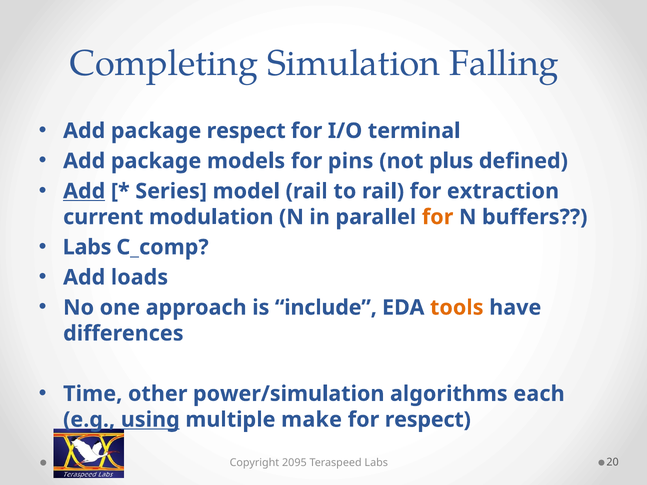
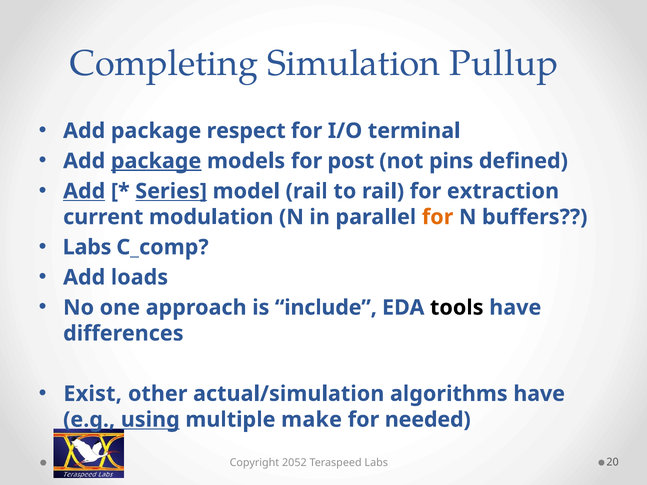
Falling: Falling -> Pullup (504, 64)
package underline: none -> present (156, 161)
pins: pins -> post (351, 161)
plus: plus -> pins (451, 161)
Series underline: none -> present (171, 191)
tools colour: orange -> black (457, 308)
Time: Time -> Exist (93, 394)
power/simulation: power/simulation -> actual/simulation (289, 394)
algorithms each: each -> have (539, 394)
for respect: respect -> needed (428, 420)
2095: 2095 -> 2052 (294, 463)
